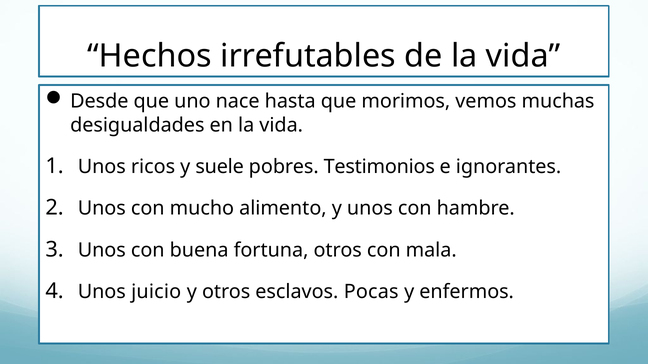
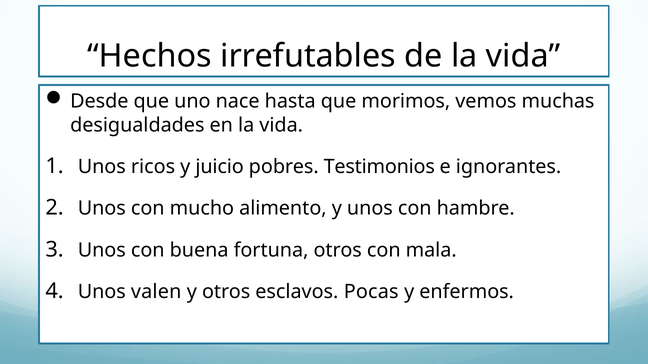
suele: suele -> juicio (220, 167)
juicio: juicio -> valen (156, 292)
